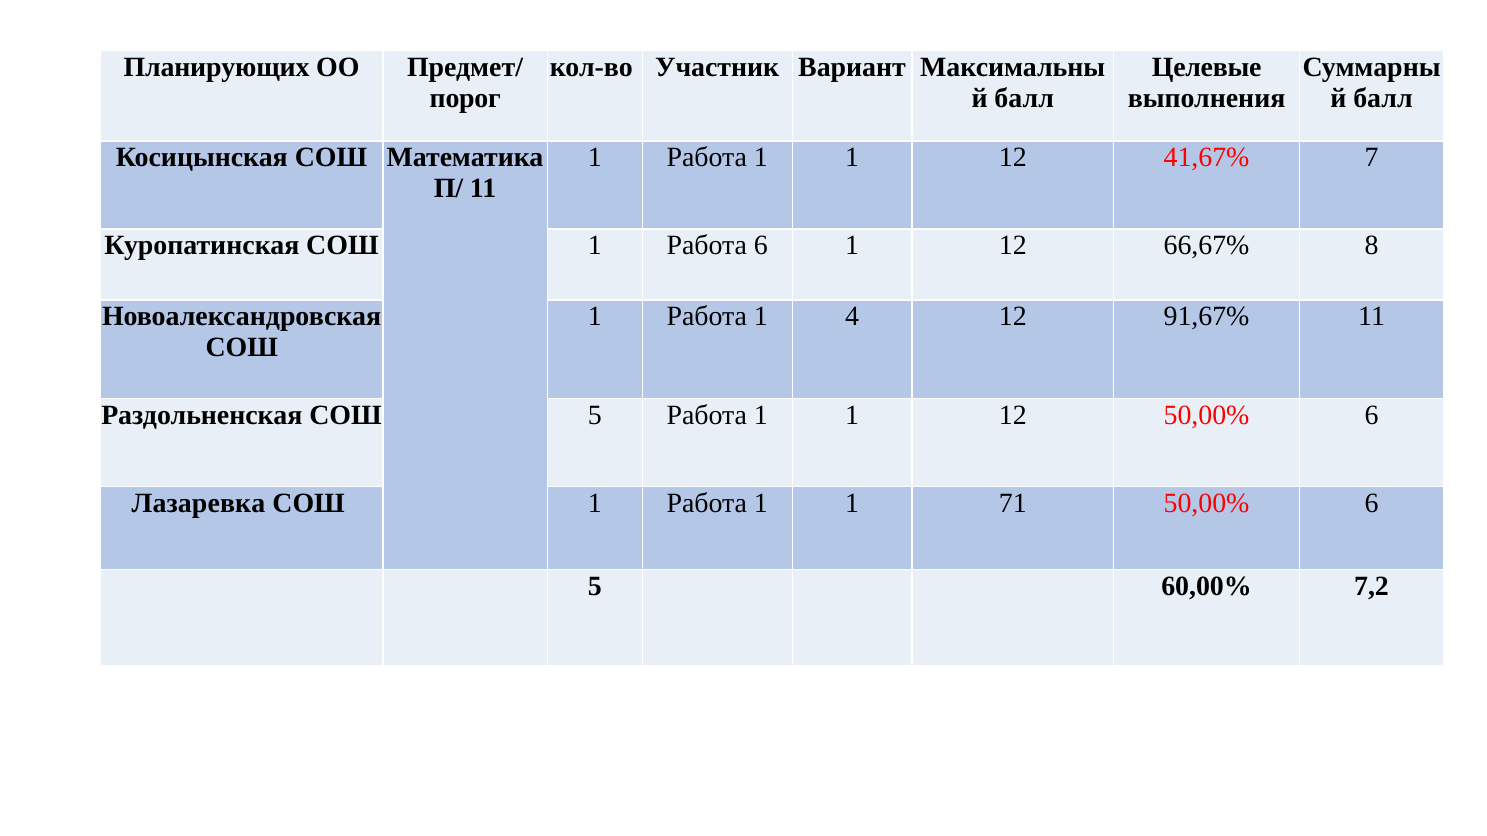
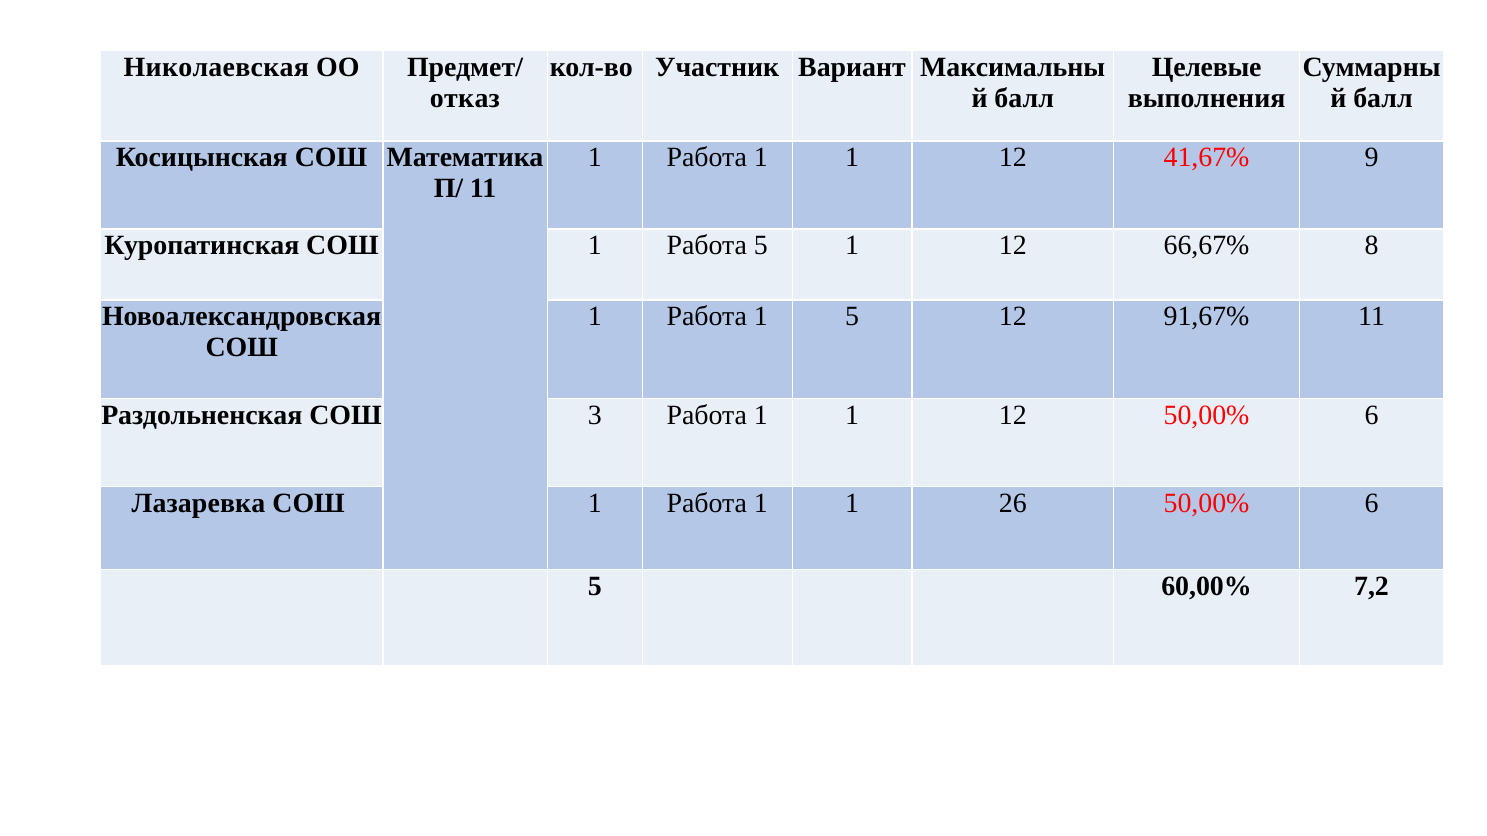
Планирующих: Планирующих -> Николаевская (216, 67)
порог: порог -> отказ (465, 98)
7: 7 -> 9 (1372, 158)
Работа 6: 6 -> 5 (761, 246)
1 4: 4 -> 5 (852, 317)
СОШ 5: 5 -> 3 (595, 415)
71: 71 -> 26 (1013, 503)
